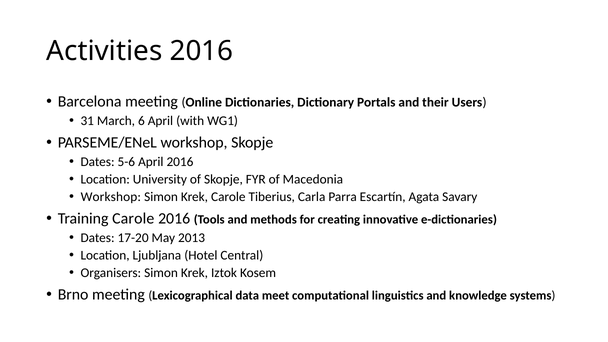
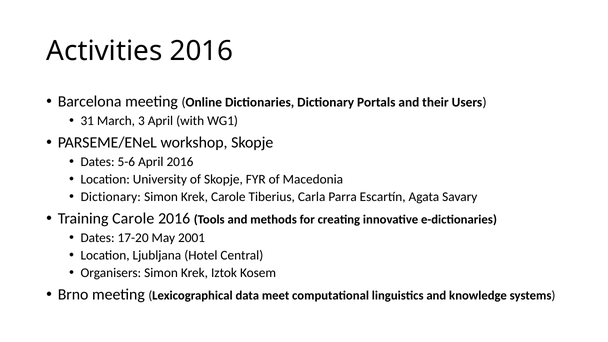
6: 6 -> 3 (141, 121)
Workshop: Workshop -> Dictionary (111, 197)
2013: 2013 -> 2001 (192, 238)
